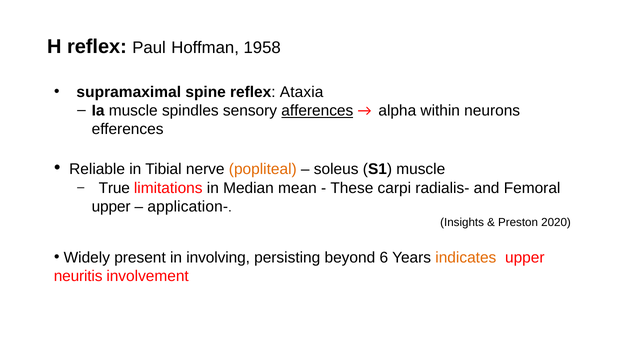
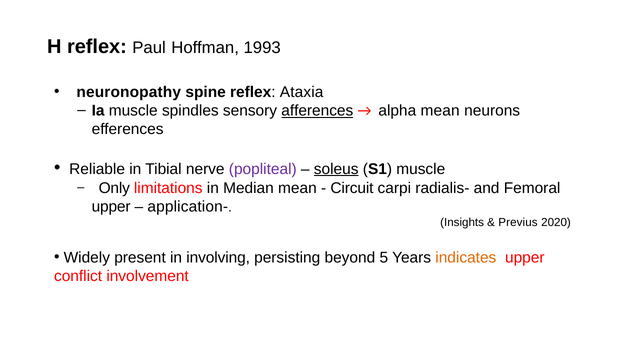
1958: 1958 -> 1993 (262, 48)
supramaximal: supramaximal -> neuronopathy (129, 92)
alpha within: within -> mean (440, 111)
popliteal colour: orange -> purple (263, 169)
soleus underline: none -> present (336, 169)
True: True -> Only (114, 188)
These: These -> Circuit (352, 188)
Preston: Preston -> Previus (518, 222)
6: 6 -> 5 (384, 257)
neuritis: neuritis -> conflict (78, 276)
